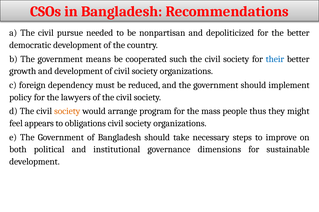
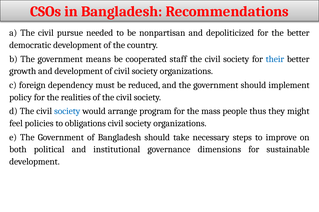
such: such -> staff (178, 59)
lawyers: lawyers -> realities (76, 98)
society colour: orange -> blue (67, 112)
appears: appears -> policies (39, 124)
